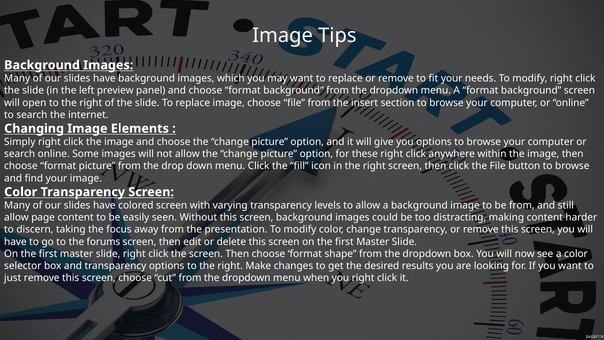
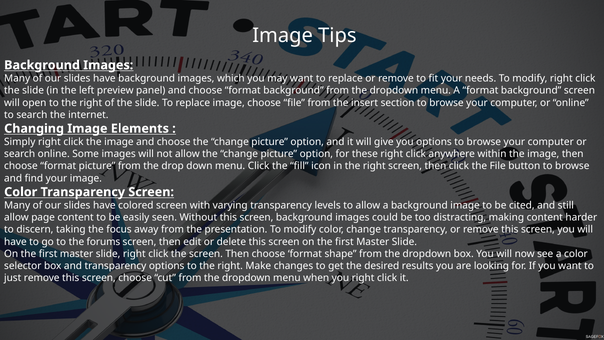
be from: from -> cited (522, 205)
